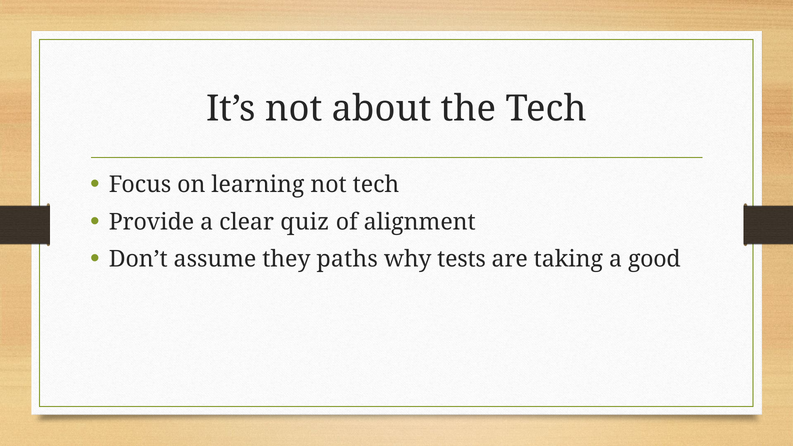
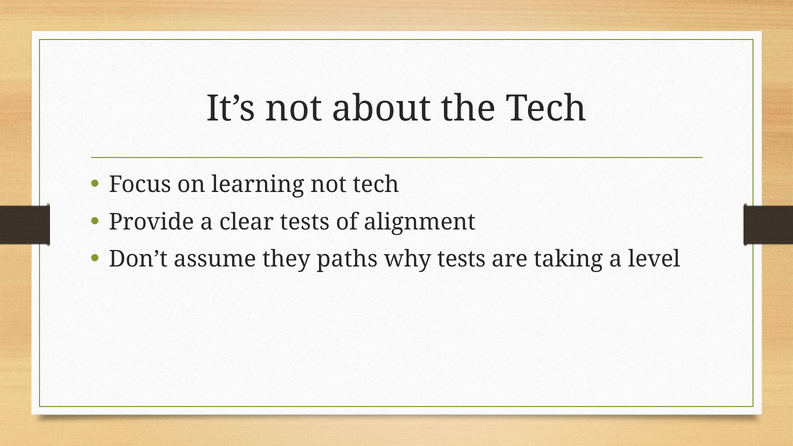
clear quiz: quiz -> tests (305, 222)
good: good -> level (654, 259)
